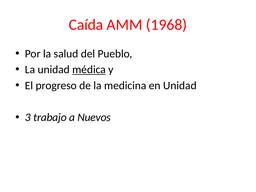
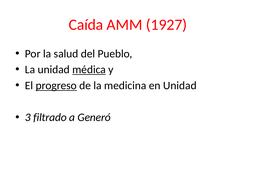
1968: 1968 -> 1927 (167, 25)
progreso underline: none -> present (56, 86)
trabajo: trabajo -> filtrado (50, 117)
Nuevos: Nuevos -> Generó (94, 117)
